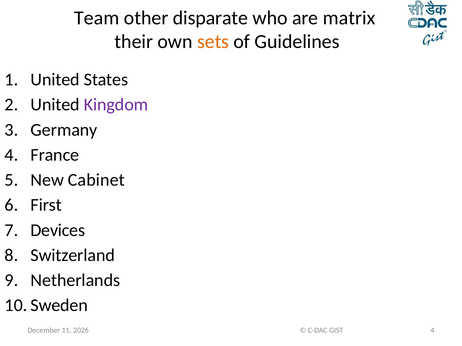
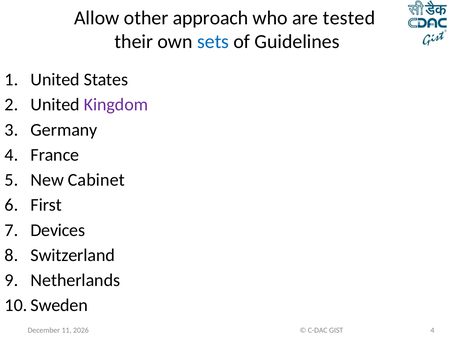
Team: Team -> Allow (97, 18)
disparate: disparate -> approach (210, 18)
matrix: matrix -> tested (349, 18)
sets colour: orange -> blue (213, 42)
